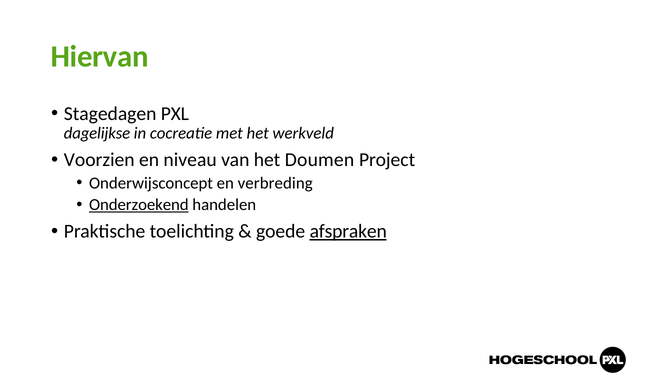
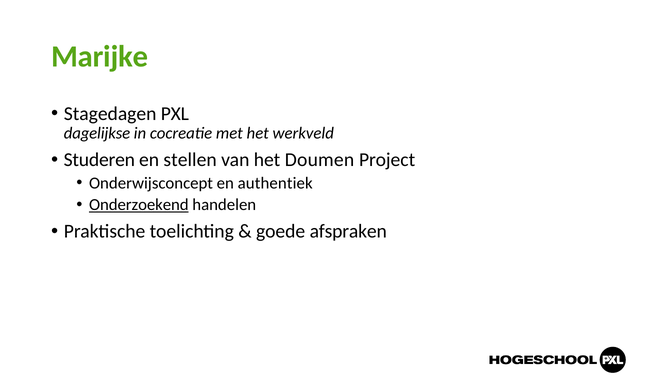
Hiervan: Hiervan -> Marijke (100, 56)
Voorzien: Voorzien -> Studeren (99, 160)
niveau: niveau -> stellen (190, 160)
verbreding: verbreding -> authentiek (275, 183)
afspraken underline: present -> none (348, 231)
